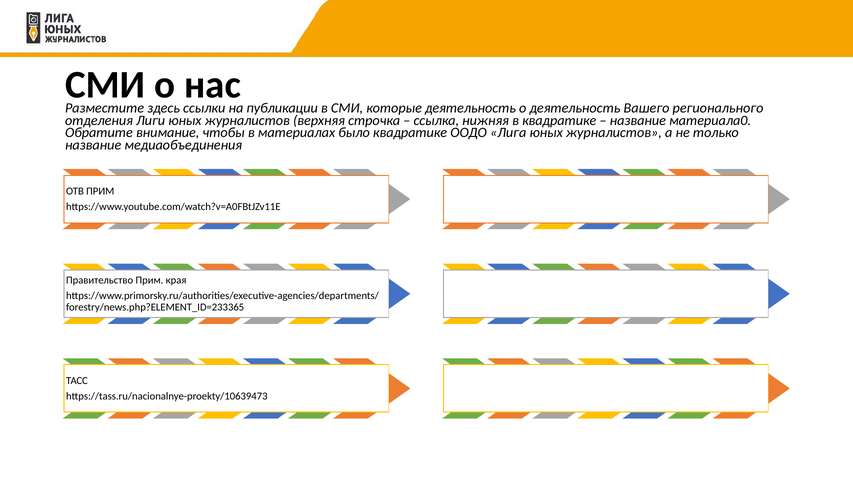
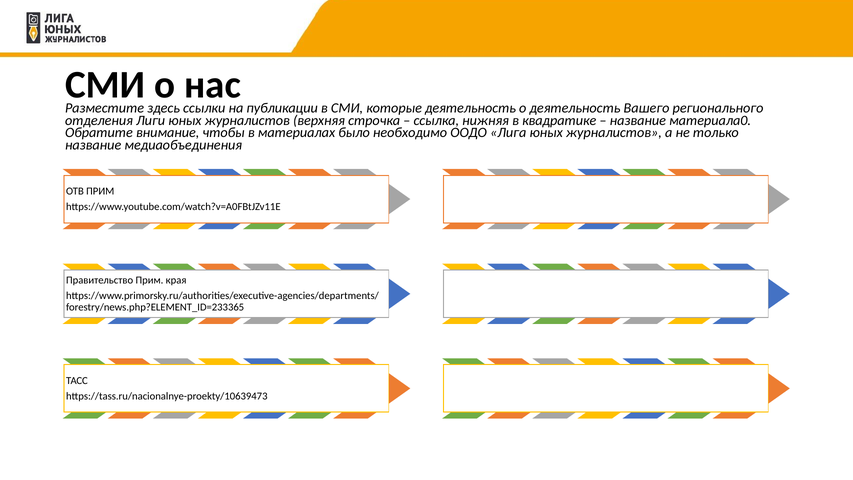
было квадратике: квадратике -> необходимо (410, 133)
